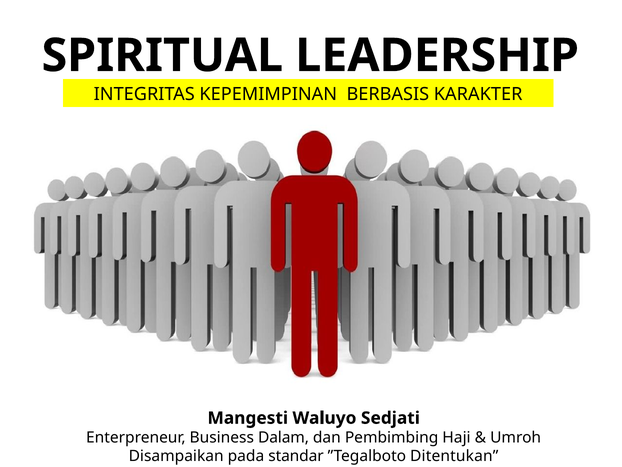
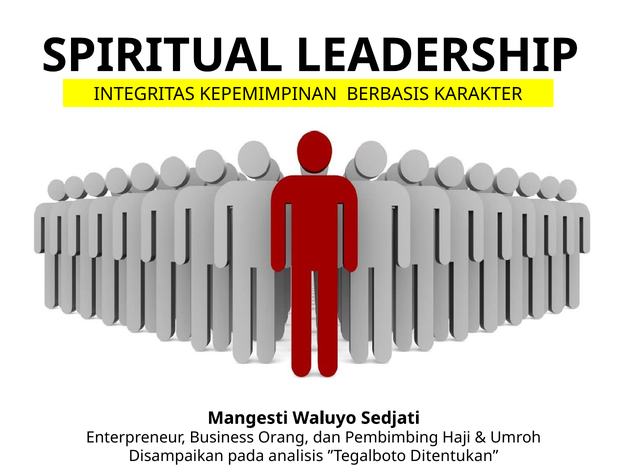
Dalam: Dalam -> Orang (283, 437)
standar: standar -> analisis (296, 456)
